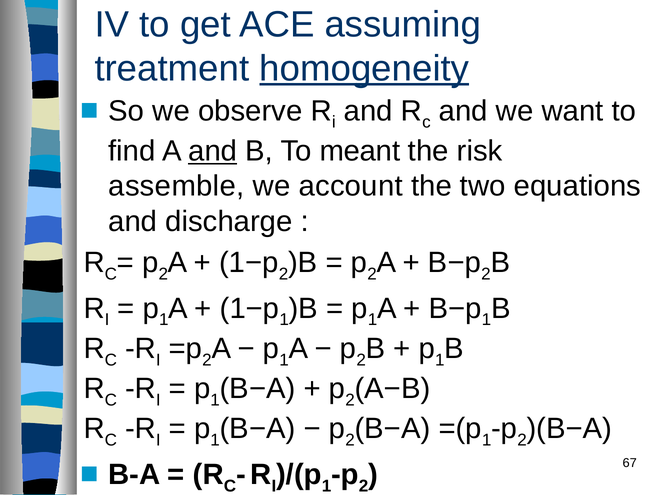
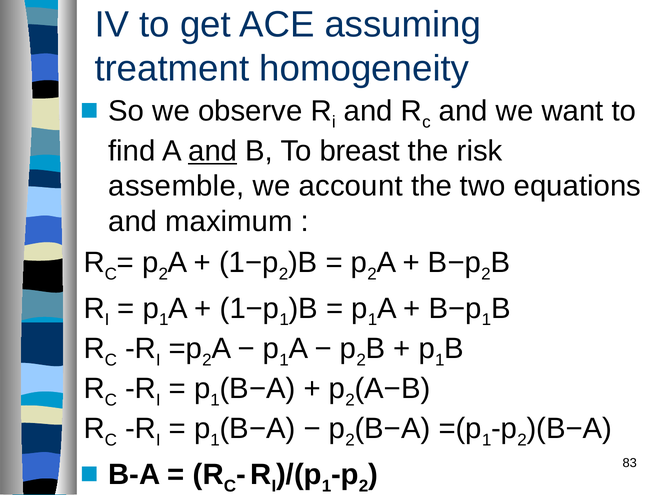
homogeneity underline: present -> none (364, 69)
meant: meant -> breast (360, 151)
discharge: discharge -> maximum (229, 221)
67: 67 -> 83 (630, 463)
